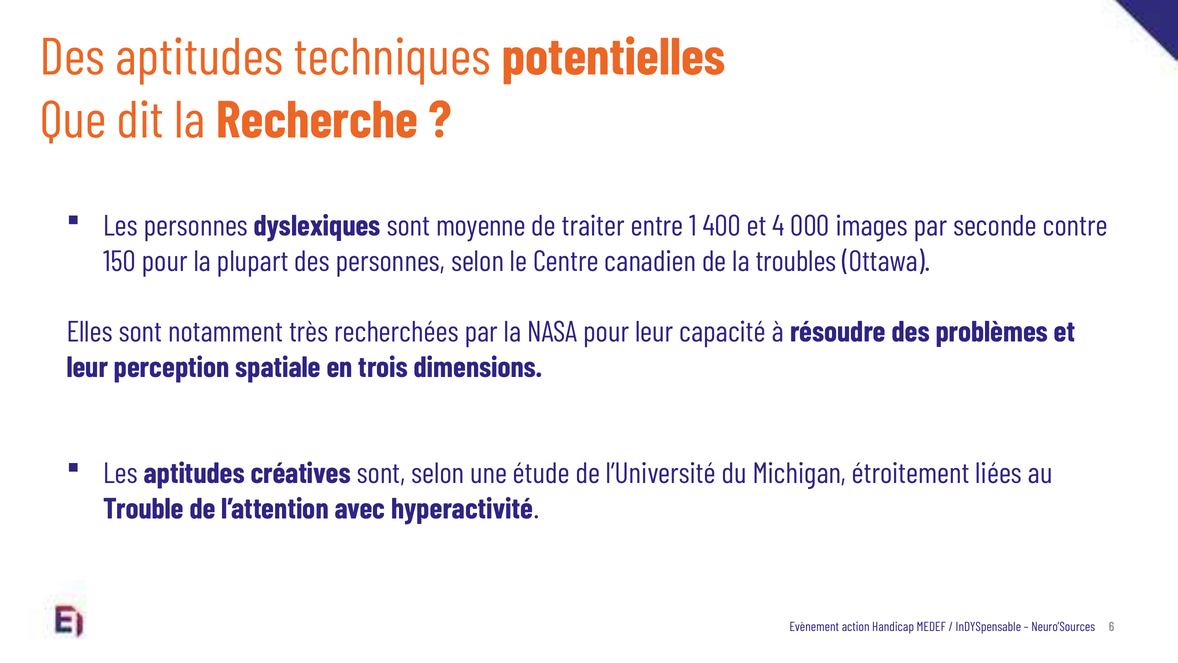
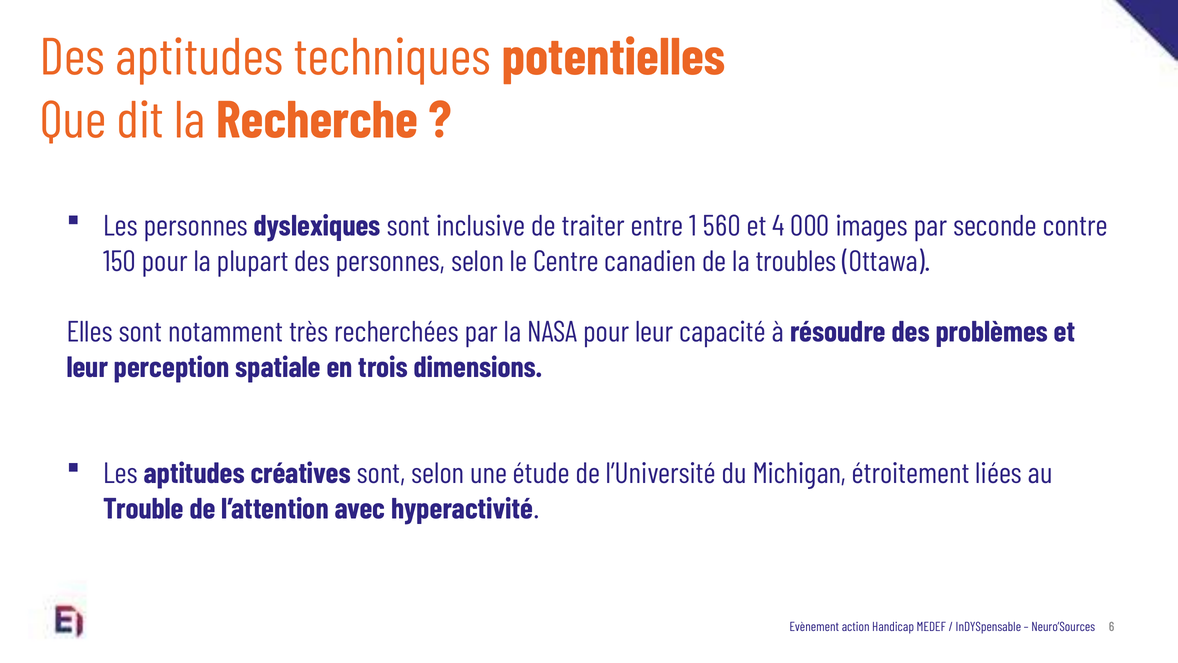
moyenne: moyenne -> inclusive (481, 226)
400: 400 -> 560 (722, 226)
